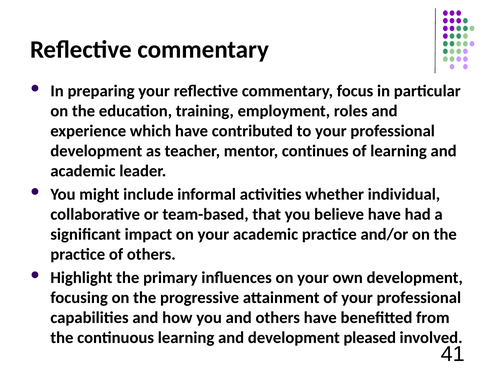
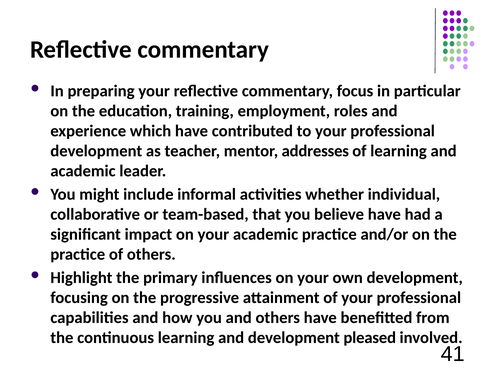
continues: continues -> addresses (315, 151)
